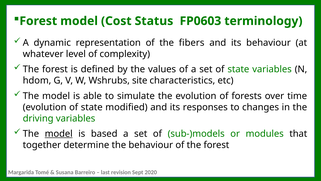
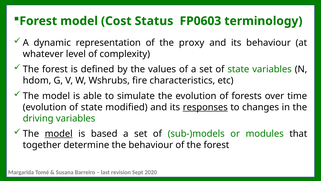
fibers: fibers -> proxy (192, 43)
site: site -> fire (140, 80)
responses underline: none -> present (205, 107)
